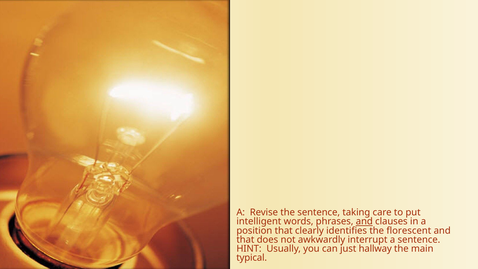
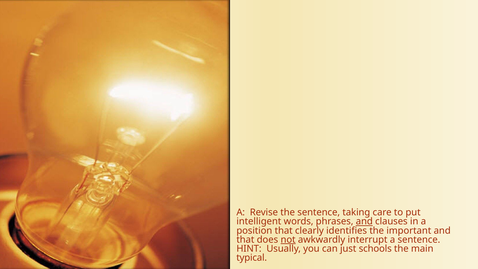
florescent: florescent -> important (409, 230)
not underline: none -> present (288, 240)
hallway: hallway -> schools (375, 249)
